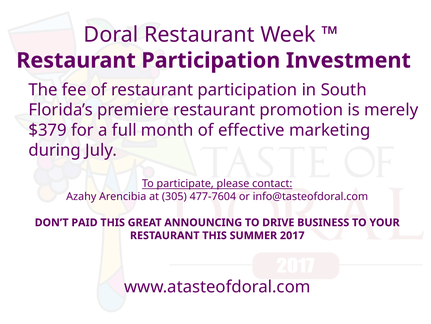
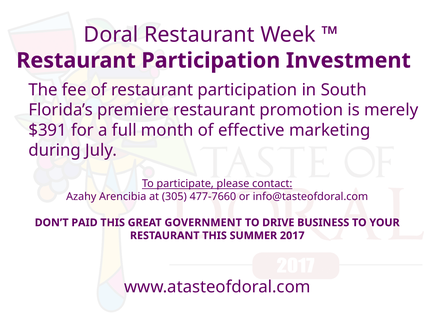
$379: $379 -> $391 (48, 130)
477-7604: 477-7604 -> 477-7660 (213, 196)
ANNOUNCING: ANNOUNCING -> GOVERNMENT (203, 222)
